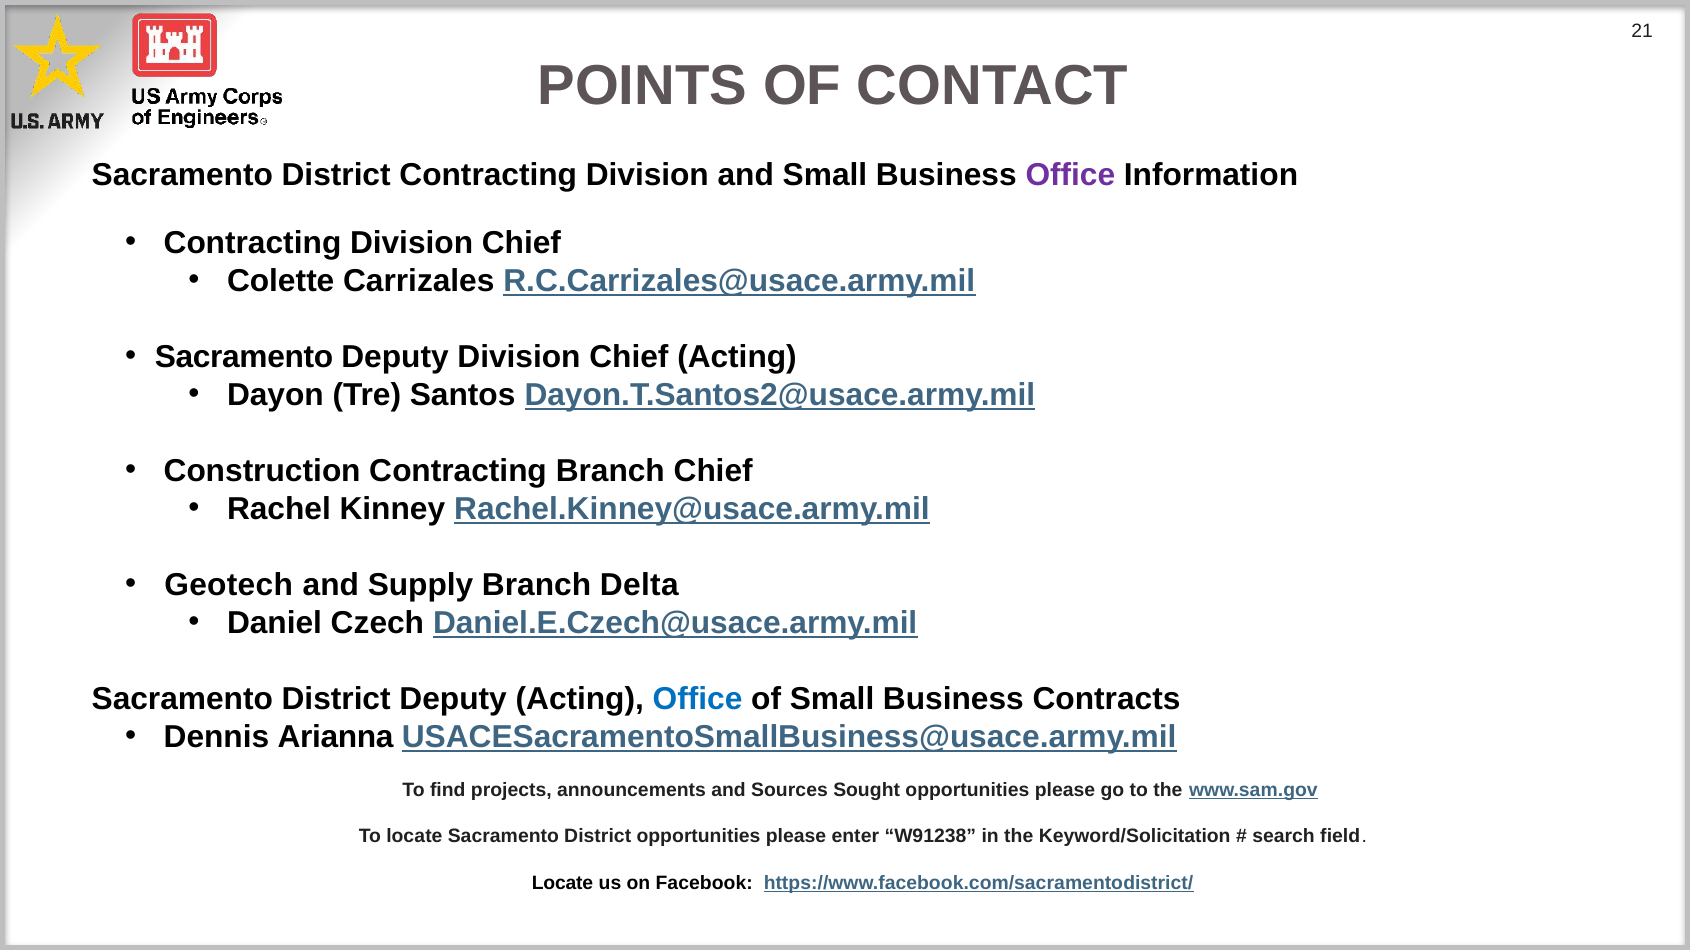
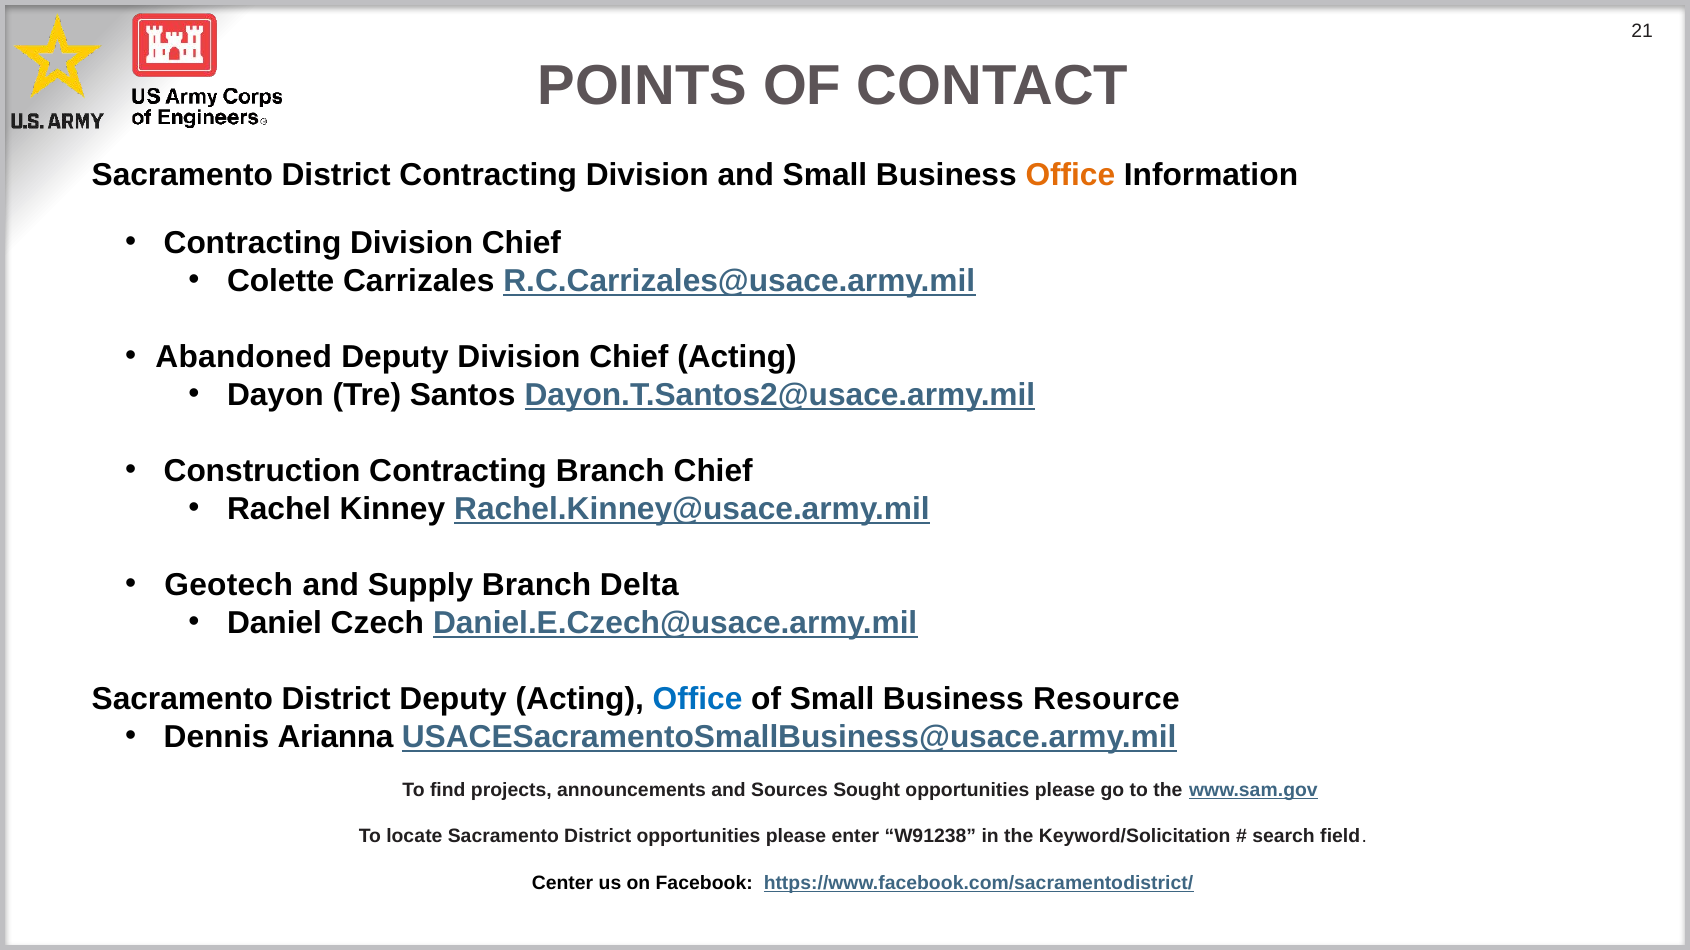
Office colour: purple -> orange (1070, 176)
Sacramento: Sacramento -> Abandoned (244, 357)
Contracts: Contracts -> Resource (1106, 699)
Locate: Locate -> Center (562, 883)
